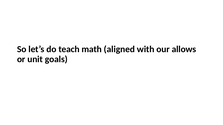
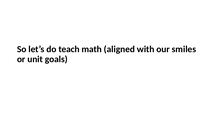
allows: allows -> smiles (184, 49)
